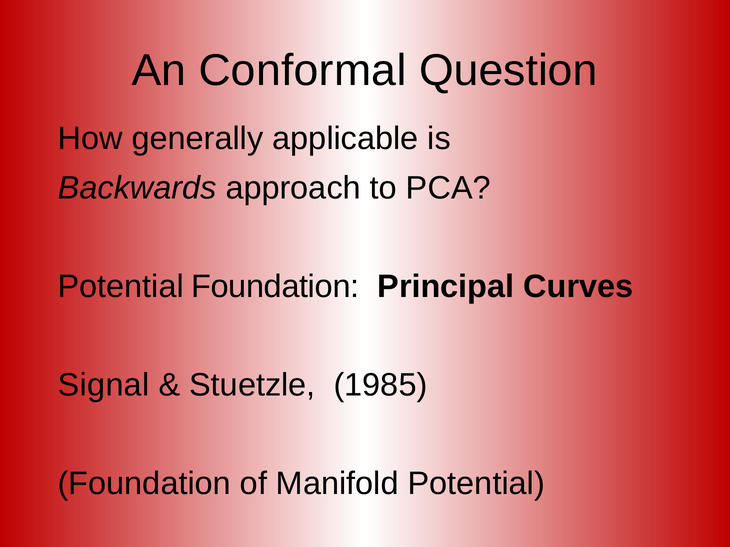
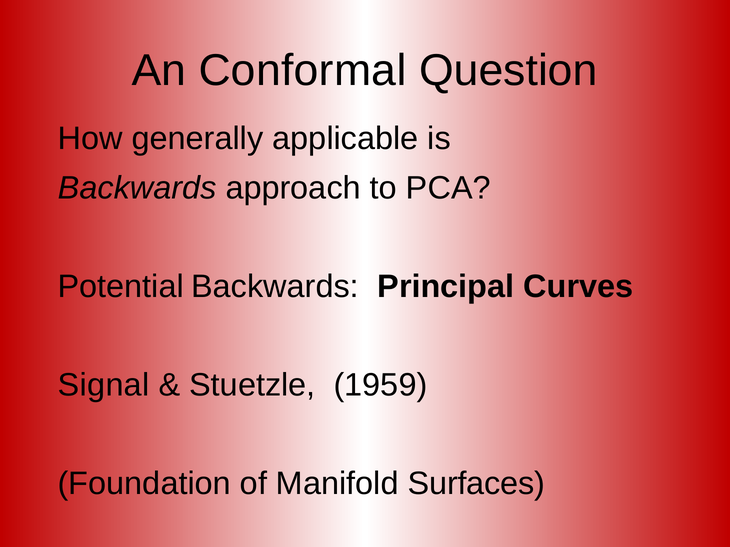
Potential Foundation: Foundation -> Backwards (275, 287)
1985: 1985 -> 1959 (380, 385)
Manifold Potential: Potential -> Surfaces (476, 484)
